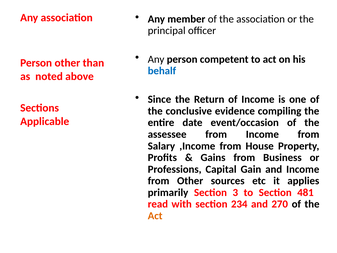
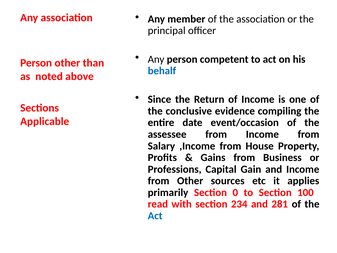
3: 3 -> 0 (235, 192)
481: 481 -> 100 (305, 192)
270: 270 -> 281 (280, 204)
Act colour: orange -> blue (155, 216)
